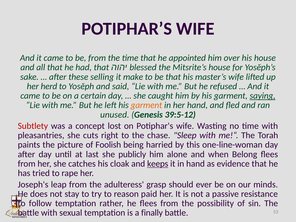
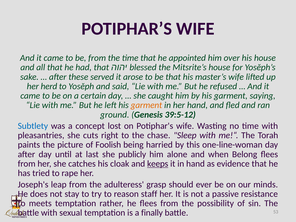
selling: selling -> served (102, 77)
make: make -> arose (133, 77)
saying underline: present -> none (263, 96)
unused: unused -> ground (115, 115)
Subtlety colour: red -> blue (33, 126)
paid: paid -> staff (149, 194)
follow: follow -> meets (40, 203)
